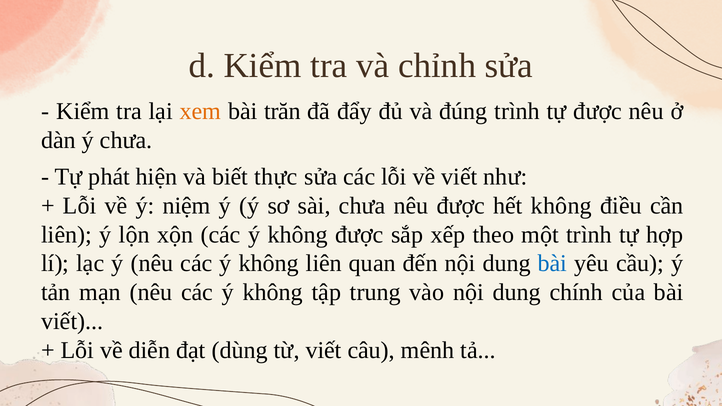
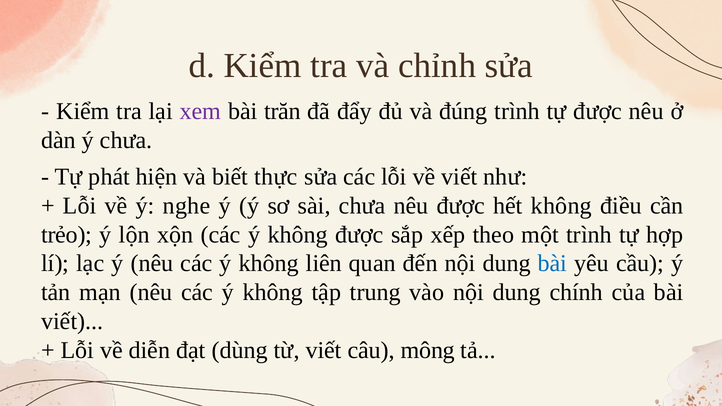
xem colour: orange -> purple (200, 111)
niệm: niệm -> nghe (186, 206)
liên: liên -> trẻo (67, 235)
mênh: mênh -> mông (428, 350)
